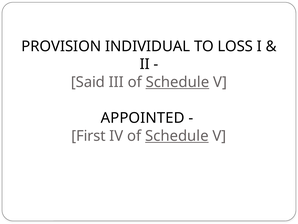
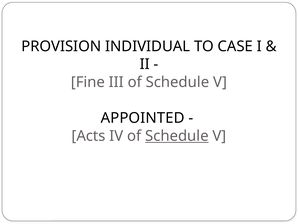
LOSS: LOSS -> CASE (235, 46)
Said: Said -> Fine (88, 82)
Schedule underline: present -> none (177, 82)
First: First -> Acts (89, 136)
